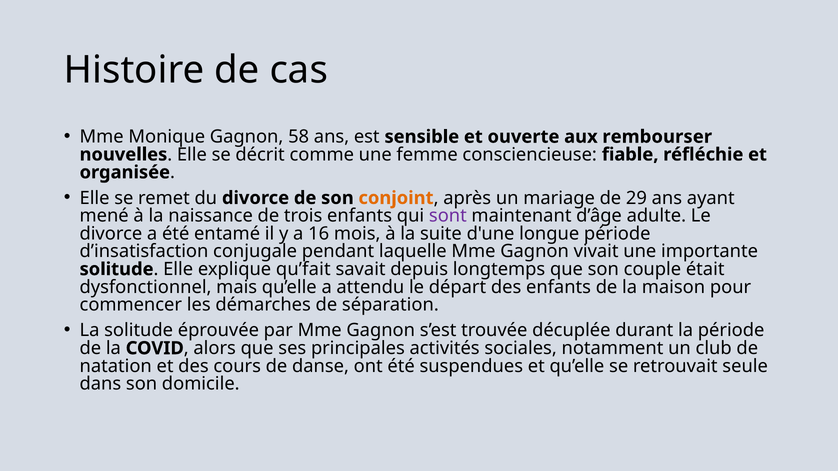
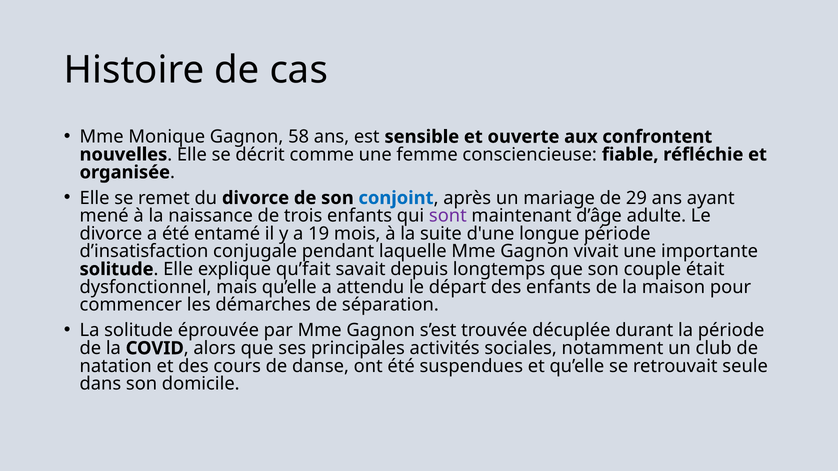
rembourser: rembourser -> confrontent (657, 137)
conjoint colour: orange -> blue (396, 198)
16: 16 -> 19 (319, 234)
